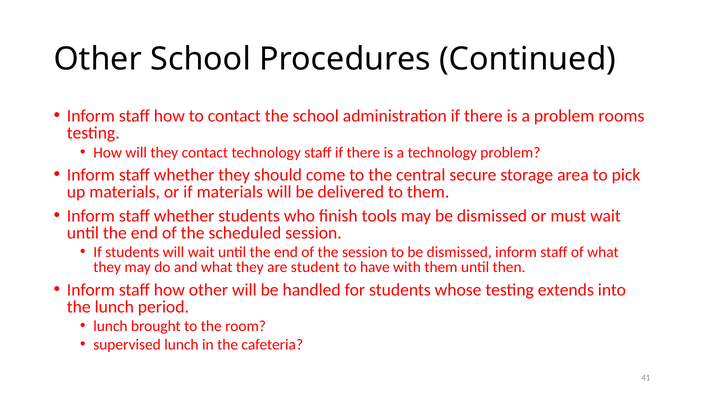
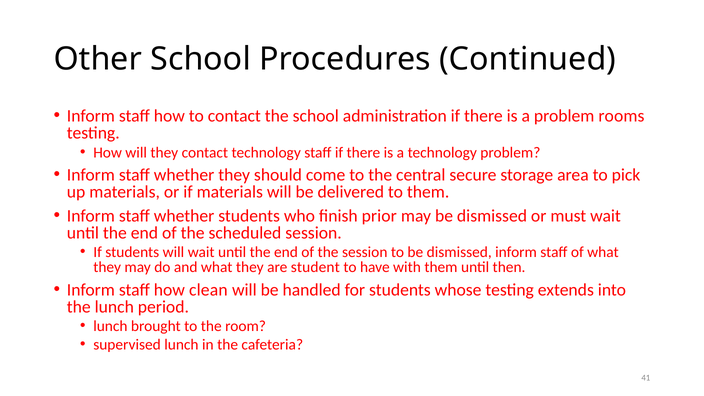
tools: tools -> prior (379, 216)
how other: other -> clean (208, 290)
